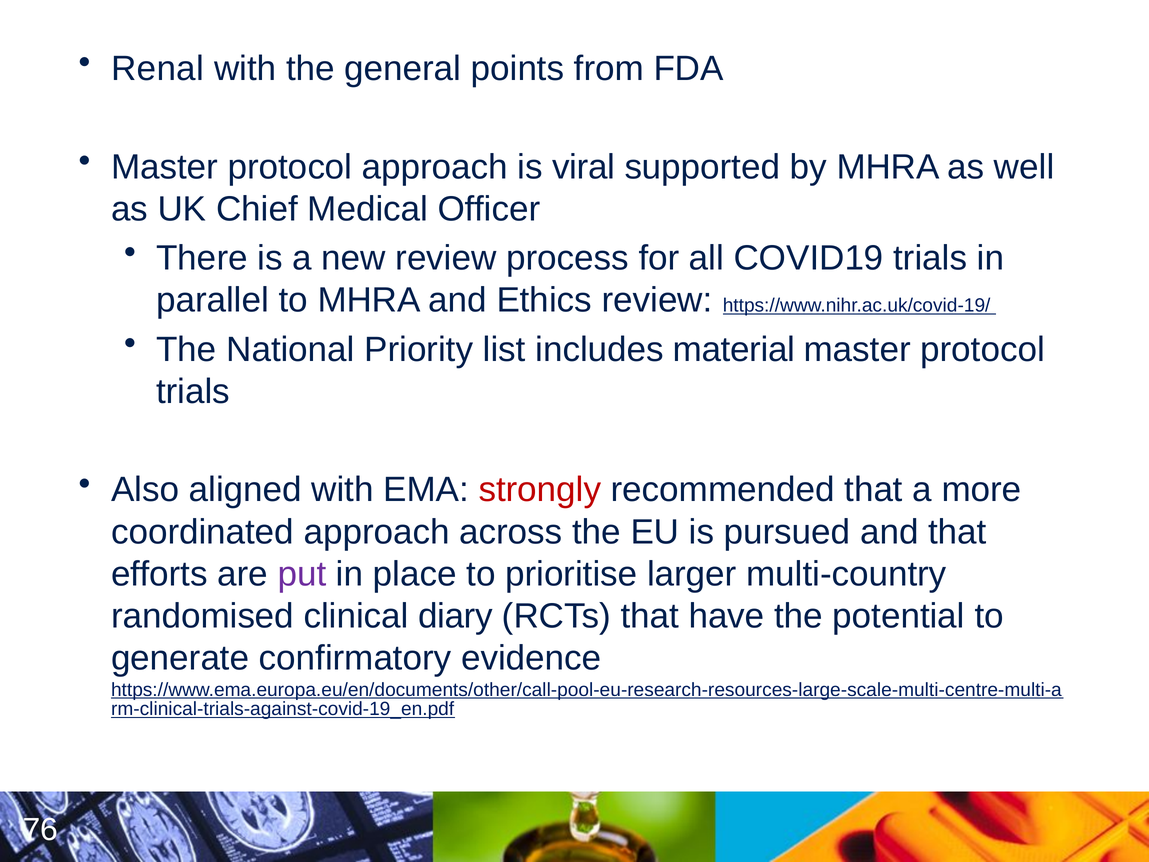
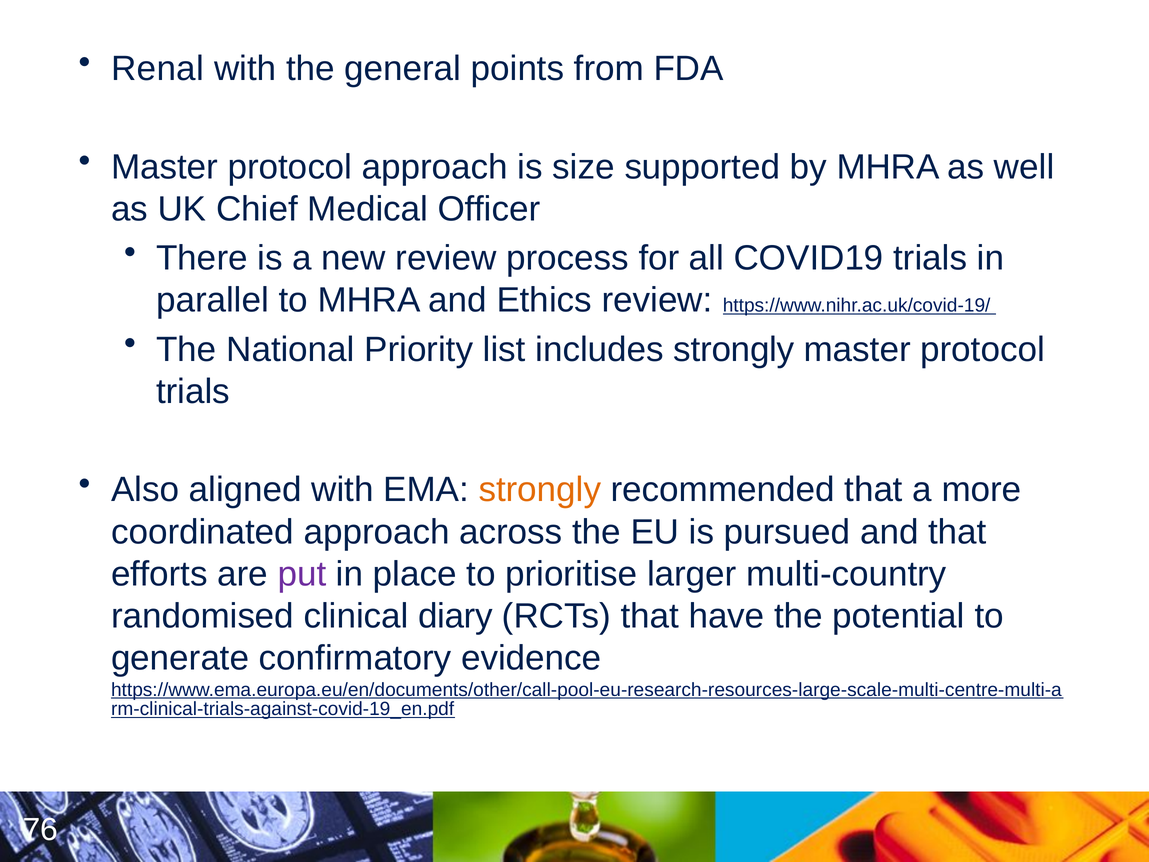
viral: viral -> size (584, 167)
includes material: material -> strongly (734, 349)
strongly colour: red -> orange (540, 490)
